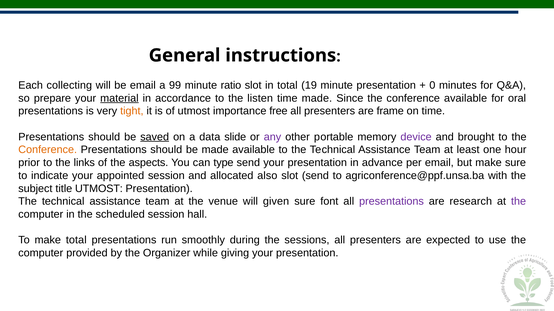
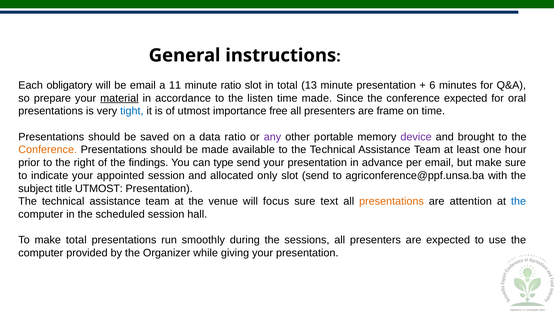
collecting: collecting -> obligatory (69, 85)
99: 99 -> 11 (175, 85)
19: 19 -> 13 (309, 85)
0: 0 -> 6 (432, 85)
conference available: available -> expected (466, 98)
tight colour: orange -> blue (132, 111)
saved underline: present -> none (155, 137)
data slide: slide -> ratio (235, 137)
links: links -> right (84, 163)
aspects: aspects -> findings (148, 163)
also: also -> only (267, 176)
given: given -> focus (276, 202)
font: font -> text (329, 202)
presentations colour: purple -> orange (392, 202)
research: research -> attention (471, 202)
the colour: purple -> blue (519, 202)
